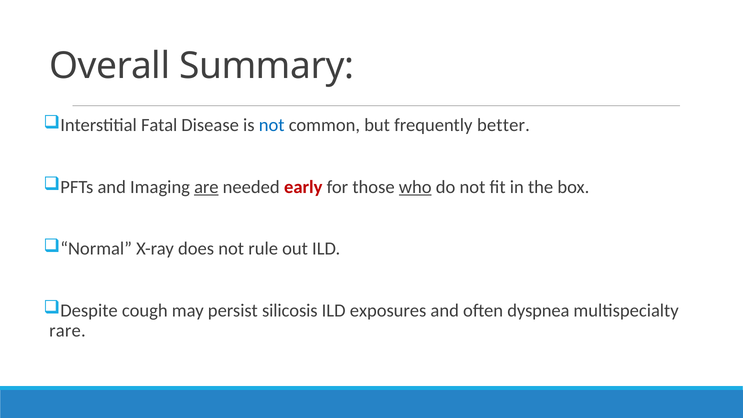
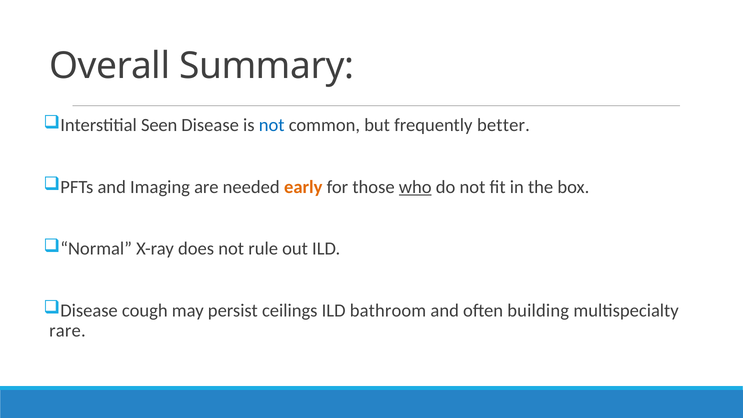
Fatal: Fatal -> Seen (159, 125)
are underline: present -> none (206, 187)
early colour: red -> orange (303, 187)
Despite: Despite -> Disease (89, 311)
silicosis: silicosis -> ceilings (290, 311)
exposures: exposures -> bathroom (388, 311)
dyspnea: dyspnea -> building (538, 311)
